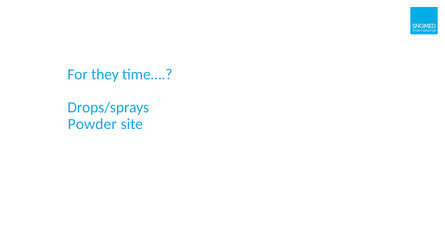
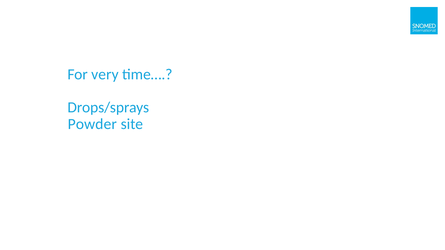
they: they -> very (105, 74)
